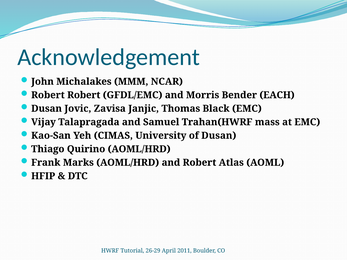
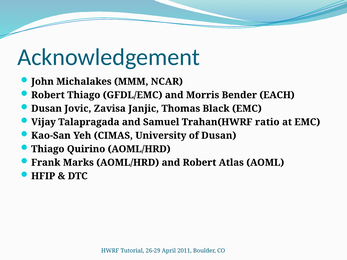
Robert Robert: Robert -> Thiago (84, 95)
mass: mass -> ratio (267, 122)
